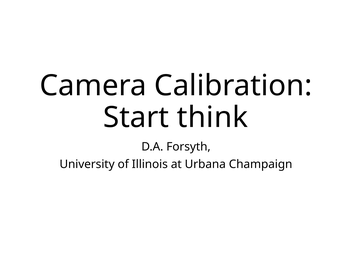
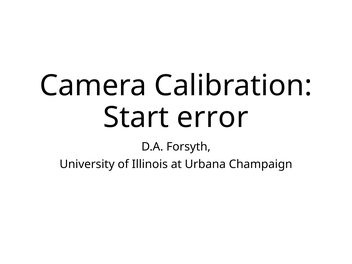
think: think -> error (213, 117)
